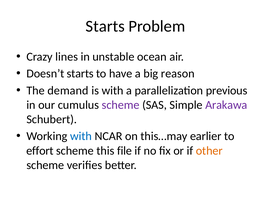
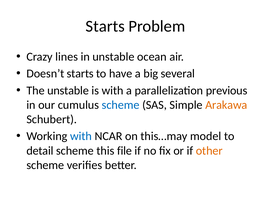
reason: reason -> several (178, 74)
The demand: demand -> unstable (68, 91)
scheme colour: purple -> blue (121, 105)
Arakawa colour: purple -> orange (226, 105)
earlier: earlier -> model (206, 136)
effort: effort -> detail (40, 151)
